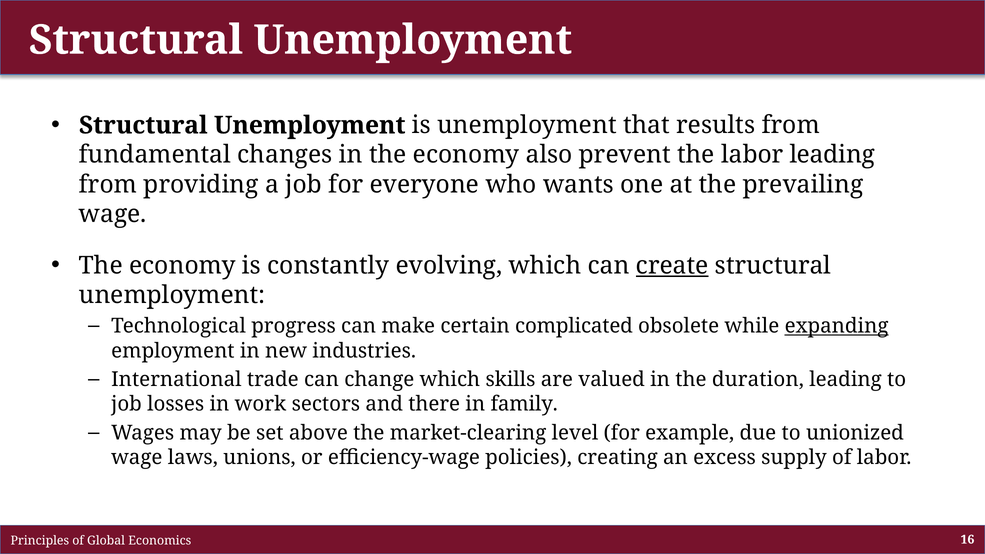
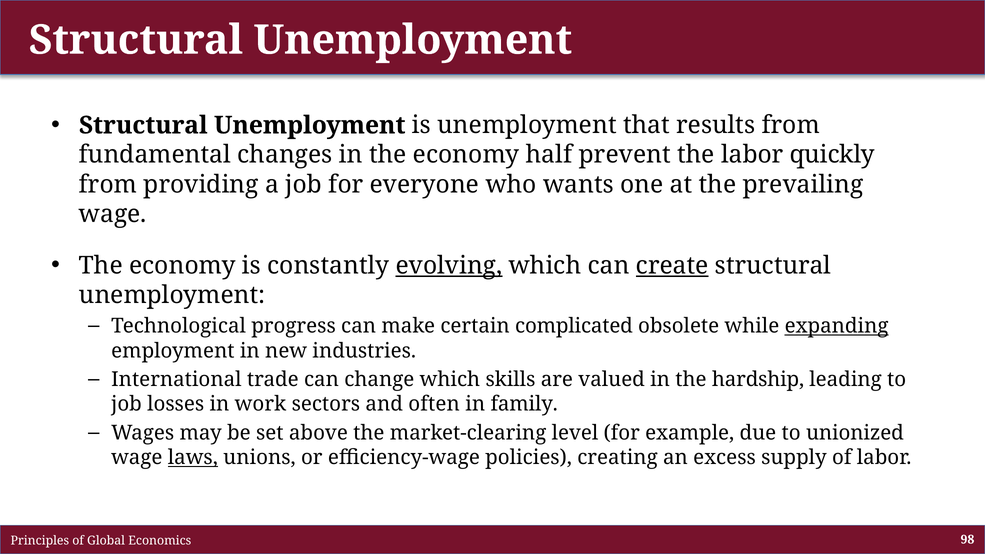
also: also -> half (549, 155)
labor leading: leading -> quickly (832, 155)
evolving underline: none -> present (449, 266)
duration: duration -> hardship (758, 380)
there: there -> often (434, 404)
laws underline: none -> present (193, 458)
16: 16 -> 98 (967, 540)
